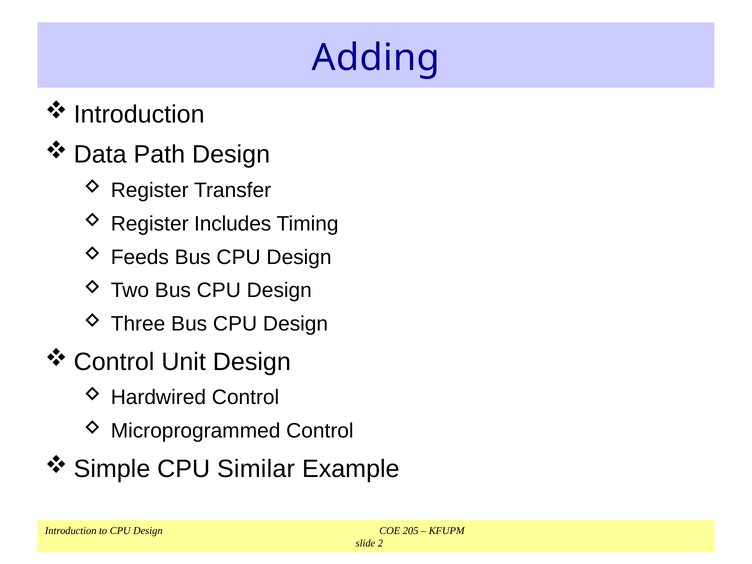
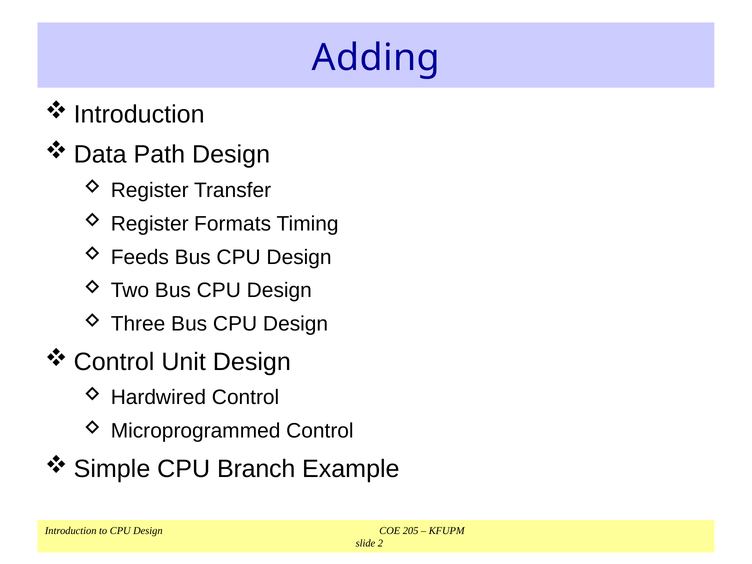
Includes: Includes -> Formats (233, 224)
Similar: Similar -> Branch (256, 469)
